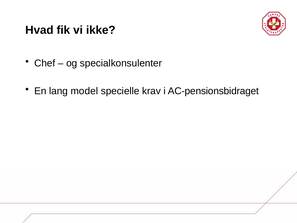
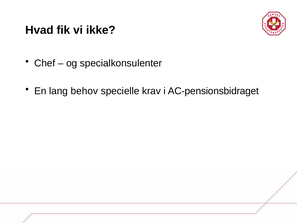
model: model -> behov (84, 91)
